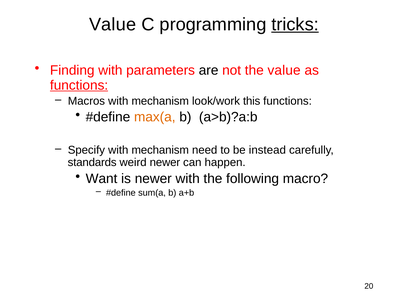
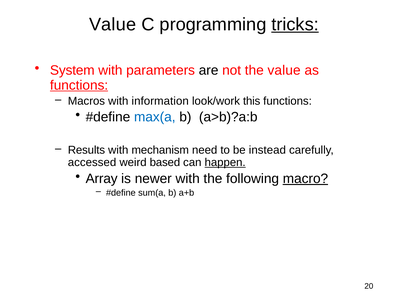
Finding: Finding -> System (72, 71)
Macros with mechanism: mechanism -> information (160, 101)
max(a colour: orange -> blue (155, 117)
Specify: Specify -> Results (86, 150)
standards: standards -> accessed (92, 162)
weird newer: newer -> based (165, 162)
happen underline: none -> present (225, 162)
Want: Want -> Array (102, 179)
macro underline: none -> present (305, 179)
